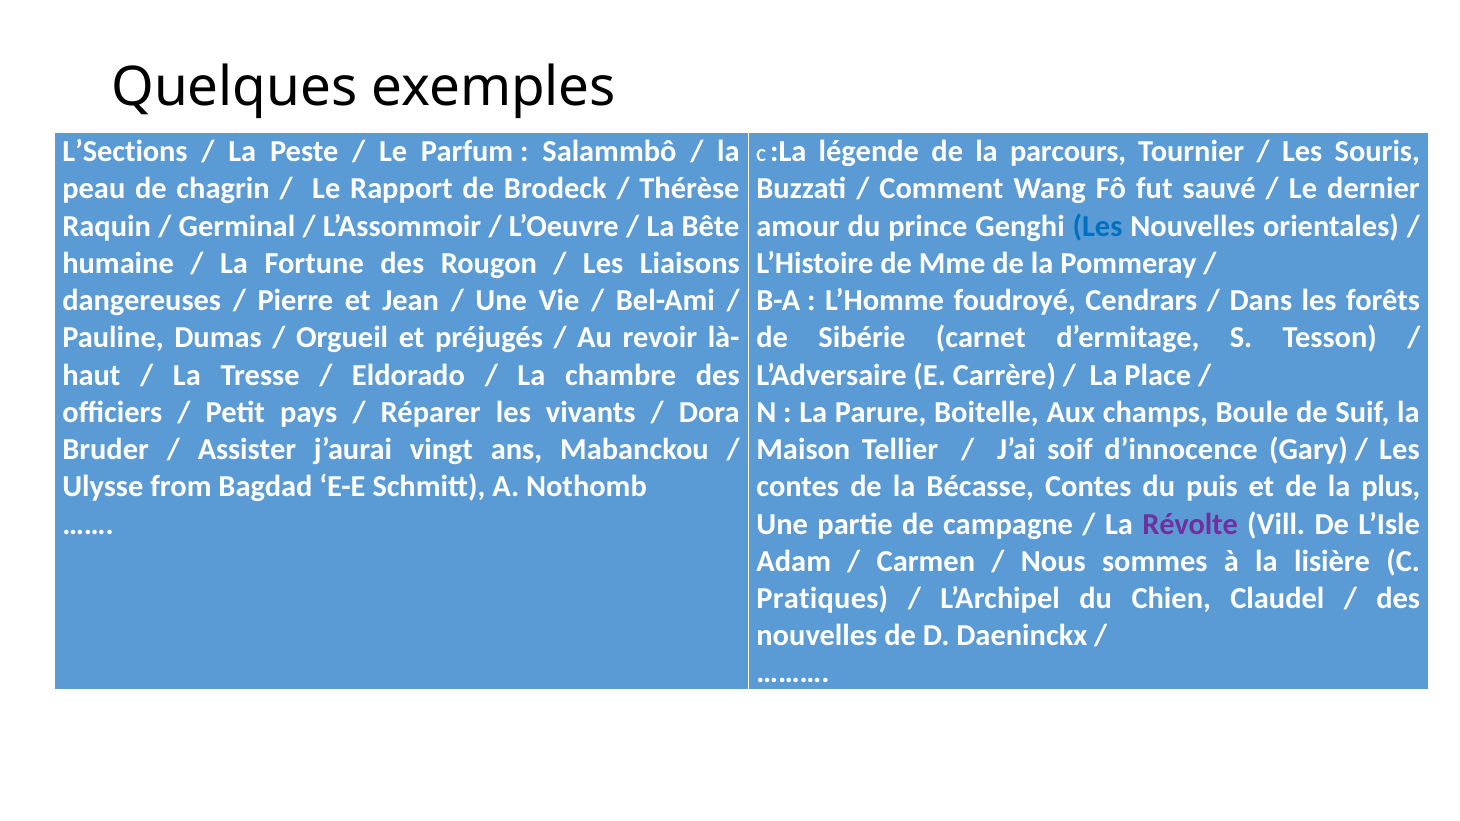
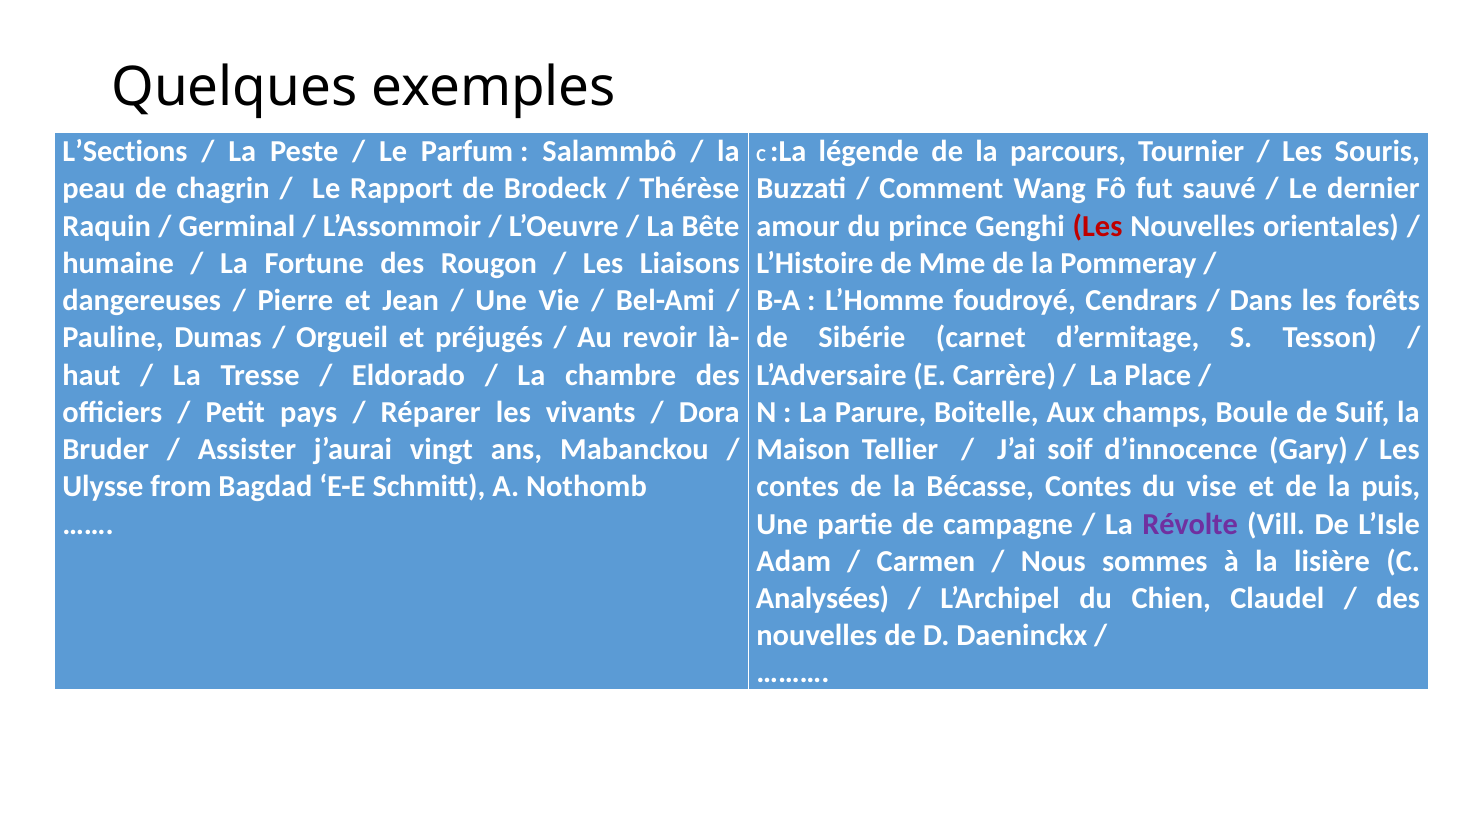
Les colour: blue -> red (1097, 226)
puis: puis -> vise (1212, 487)
plus: plus -> puis (1391, 487)
Pratiques: Pratiques -> Analysées (823, 599)
